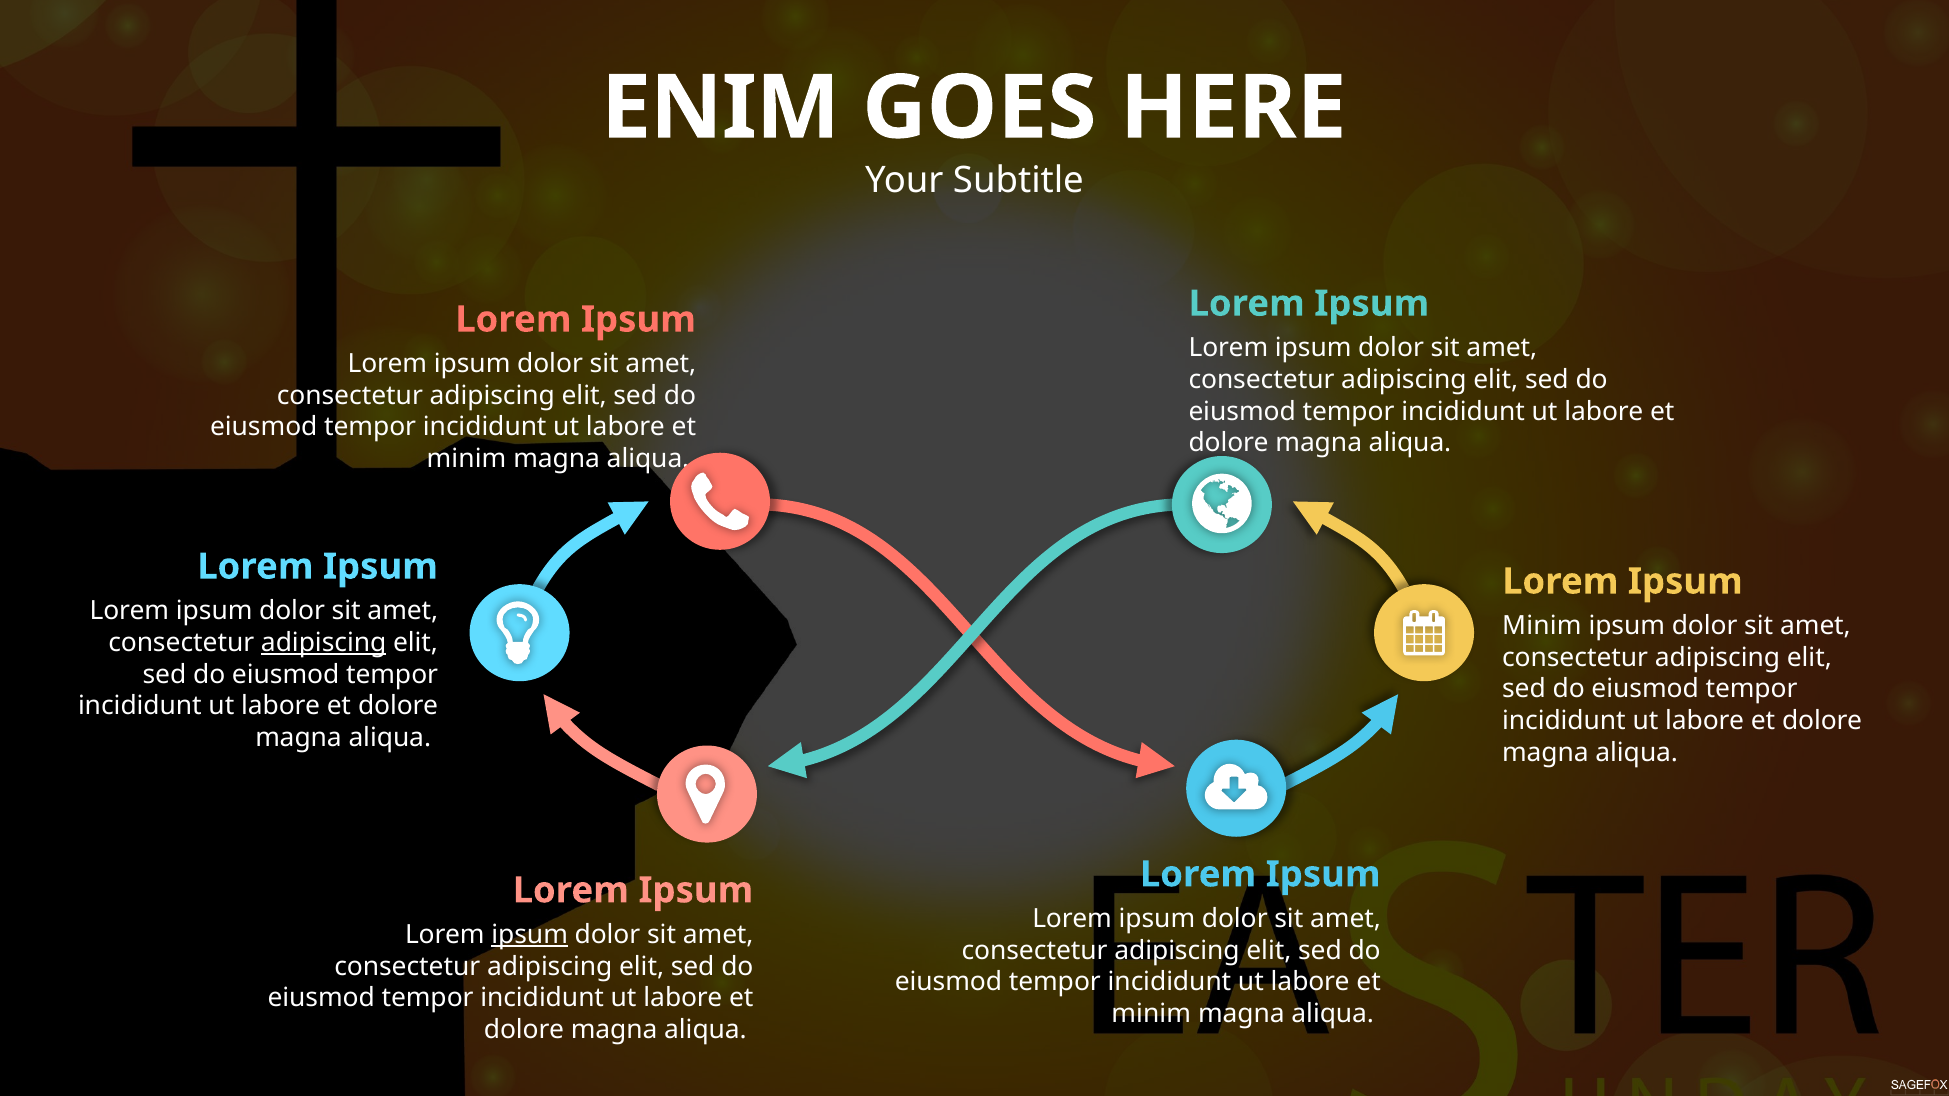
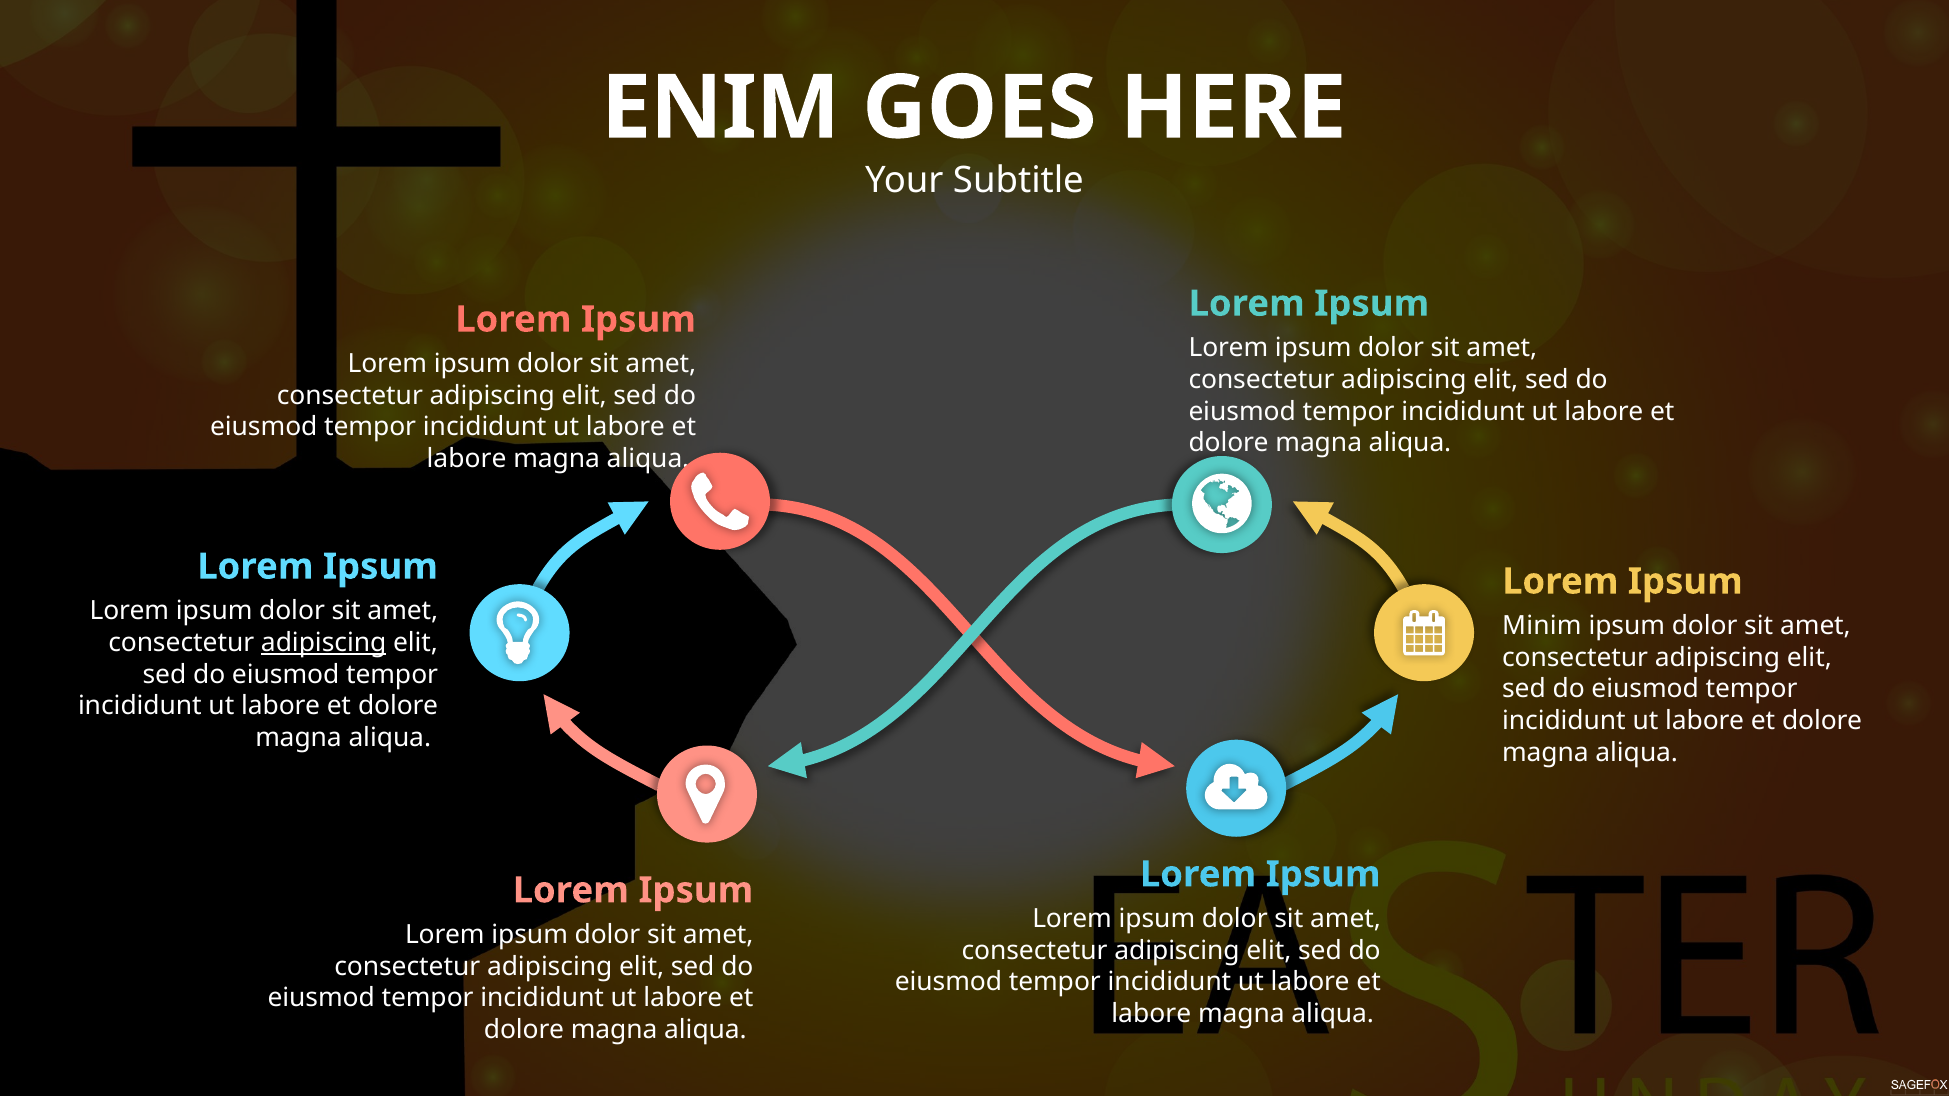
minim: minim -> labore (467, 459)
ipsum underline: present -> none (530, 935)
minim: minim -> labore (1151, 1014)
